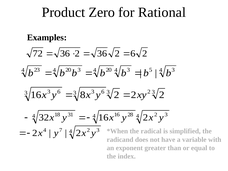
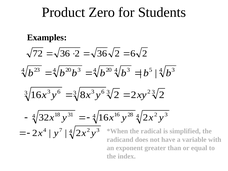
Rational: Rational -> Students (162, 12)
